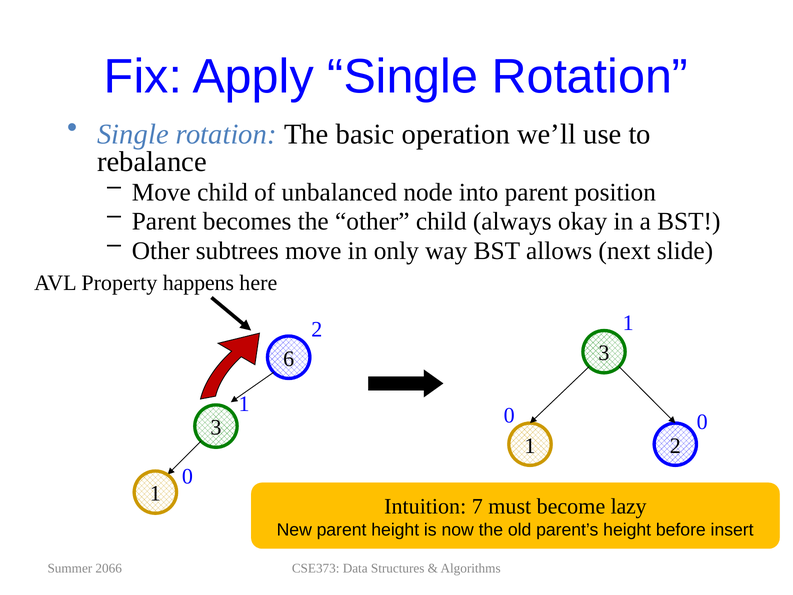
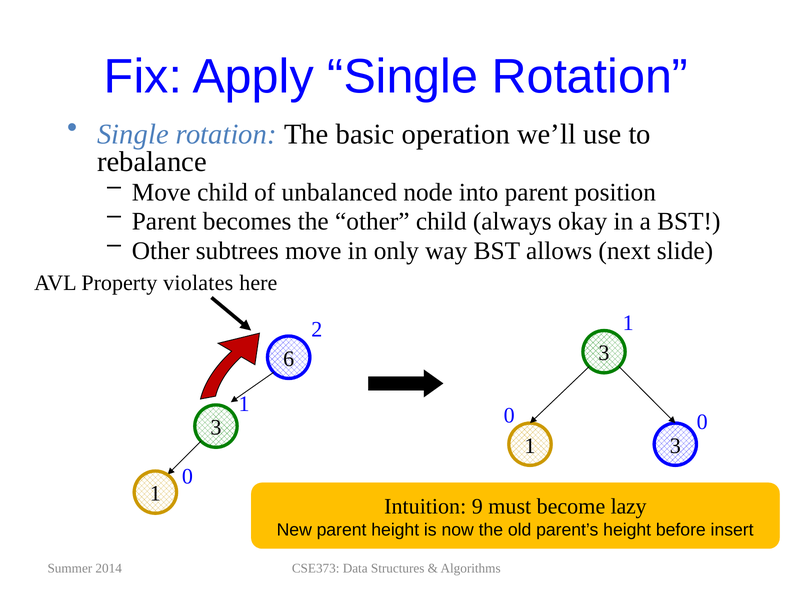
happens: happens -> violates (198, 283)
2: 2 -> 3 (675, 446)
7: 7 -> 9 (477, 506)
2066: 2066 -> 2014 (109, 568)
